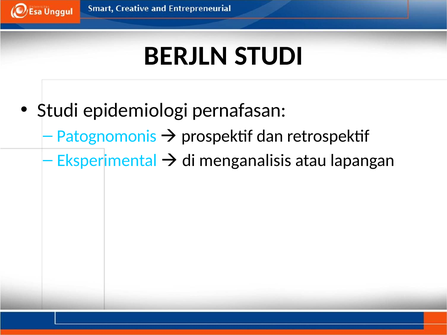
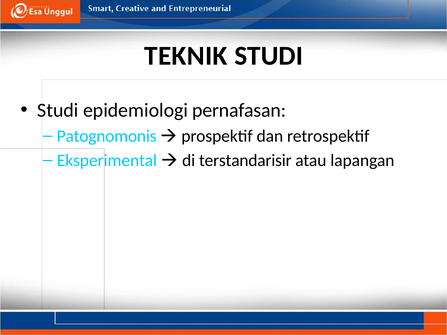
BERJLN: BERJLN -> TEKNIK (186, 56)
menganalisis: menganalisis -> terstandarisir (245, 160)
